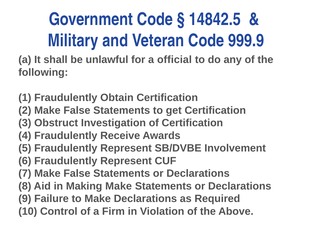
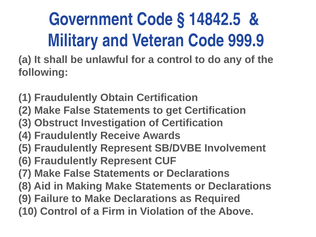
a official: official -> control (175, 60)
